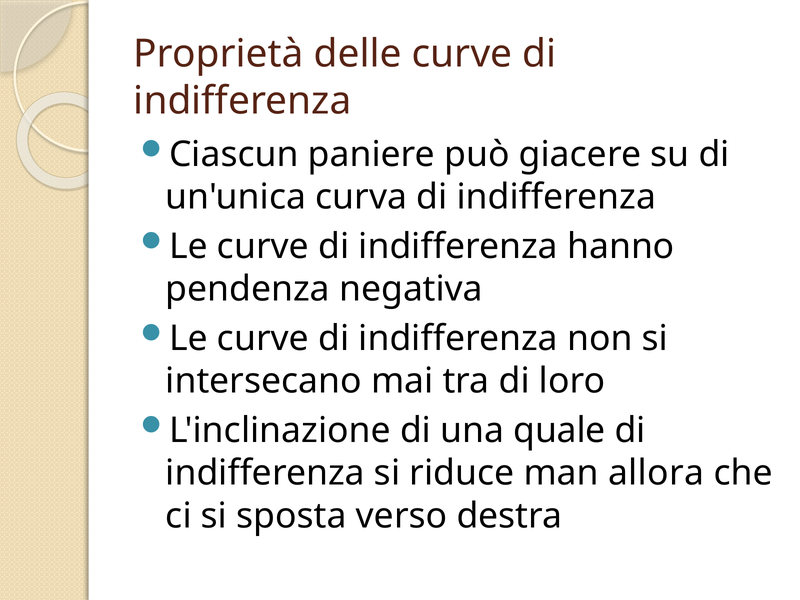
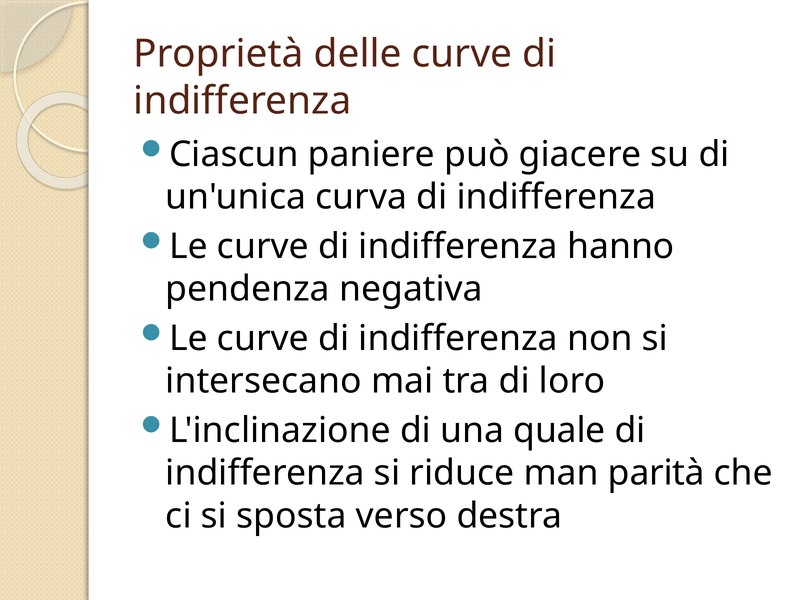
allora: allora -> parità (656, 473)
